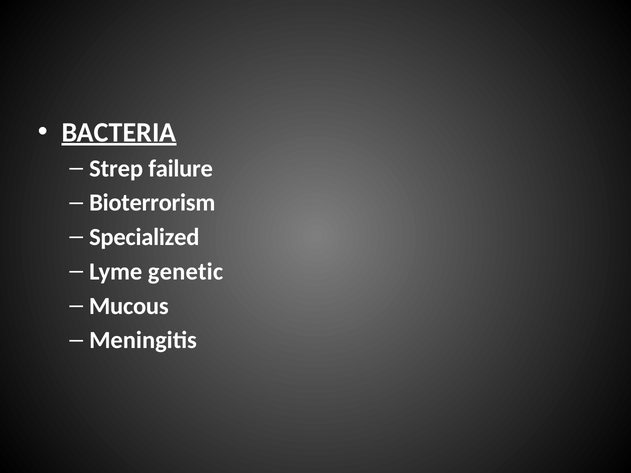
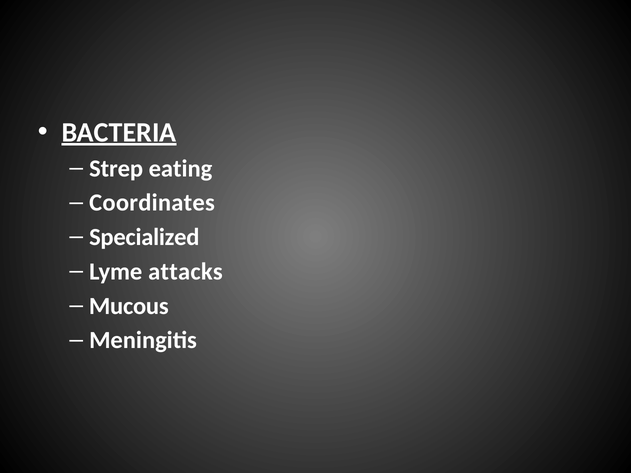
failure: failure -> eating (180, 169)
Bioterrorism: Bioterrorism -> Coordinates (152, 203)
genetic: genetic -> attacks (185, 272)
